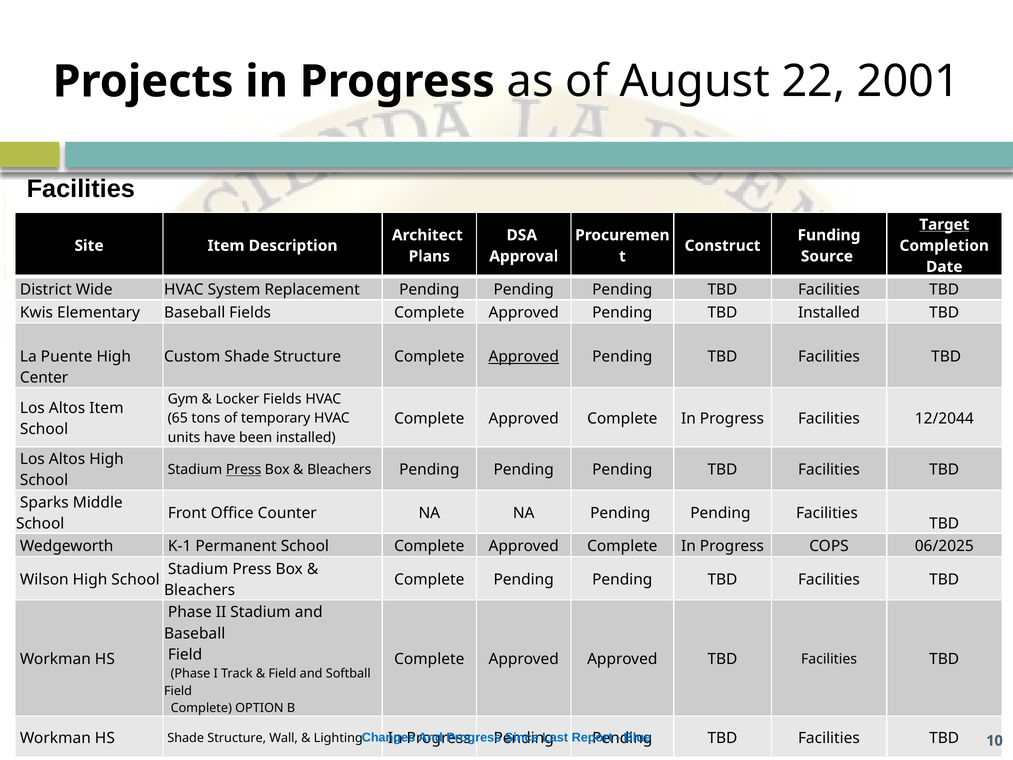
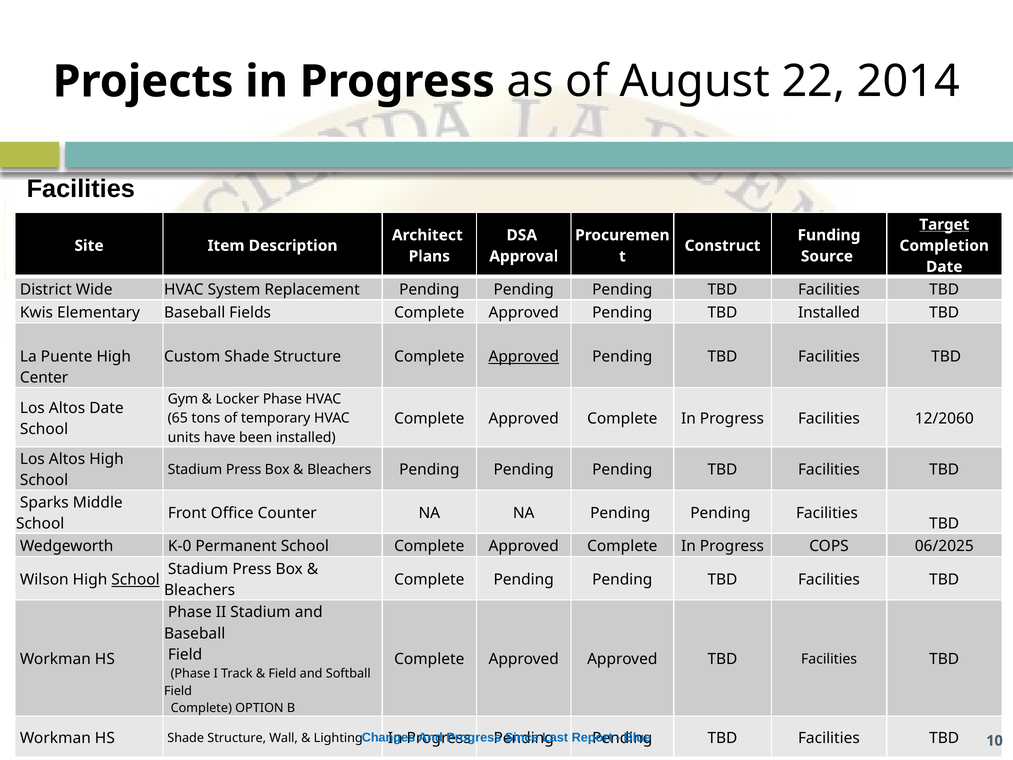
2001: 2001 -> 2014 (908, 82)
Locker Fields: Fields -> Phase (282, 399)
Altos Item: Item -> Date (106, 408)
12/2044: 12/2044 -> 12/2060 (944, 418)
Press underline: present -> none (244, 470)
K-1: K-1 -> K-0 (180, 546)
School underline: none -> present (136, 579)
